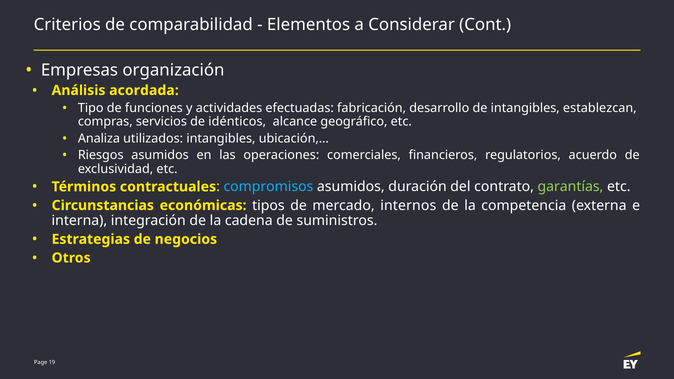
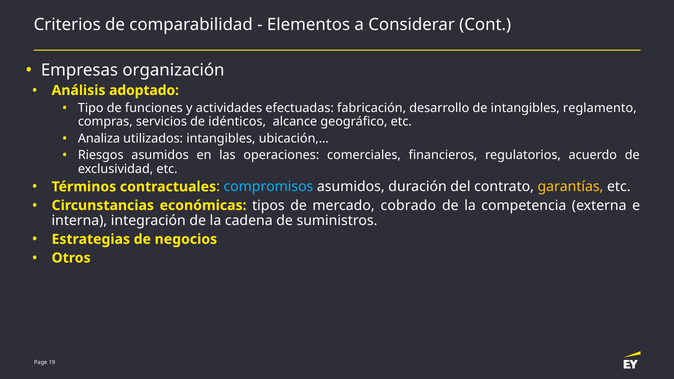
acordada: acordada -> adoptado (144, 90)
establezcan: establezcan -> reglamento (600, 108)
garantías colour: light green -> yellow (570, 187)
internos: internos -> cobrado (408, 205)
